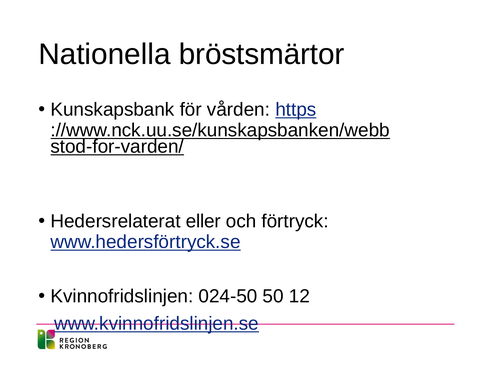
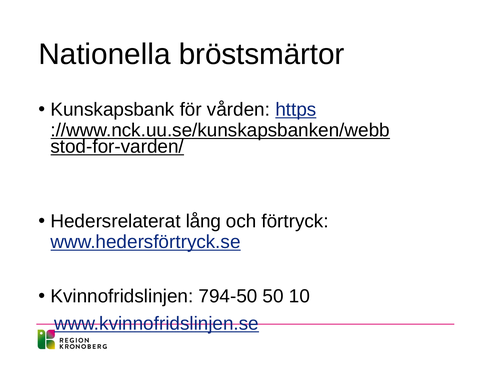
eller: eller -> lång (203, 222)
024-50: 024-50 -> 794-50 (228, 296)
12: 12 -> 10 (299, 296)
